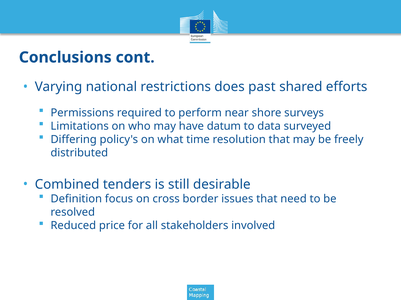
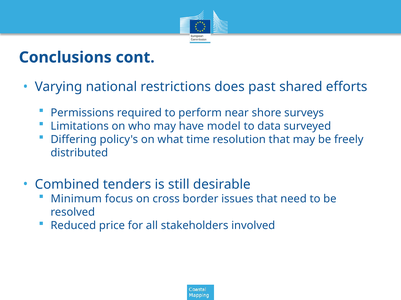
datum: datum -> model (224, 126)
Definition: Definition -> Minimum (76, 199)
